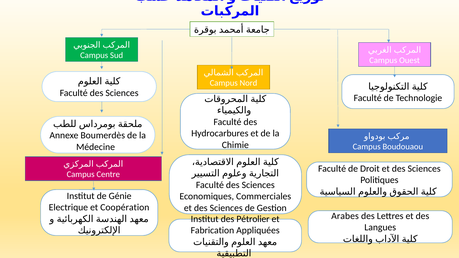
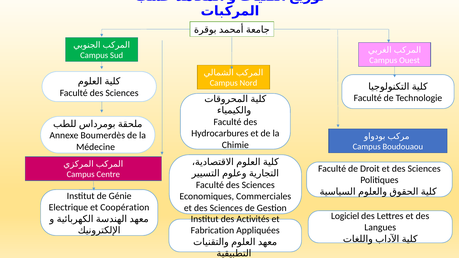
Arabes: Arabes -> Logiciel (345, 216)
Pétrolier: Pétrolier -> Activités (253, 219)
